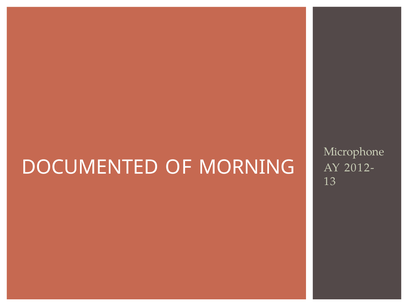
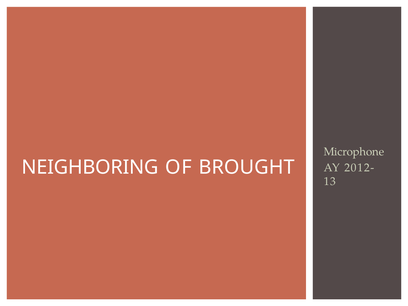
DOCUMENTED: DOCUMENTED -> NEIGHBORING (90, 167)
MORNING: MORNING -> BROUGHT (247, 167)
